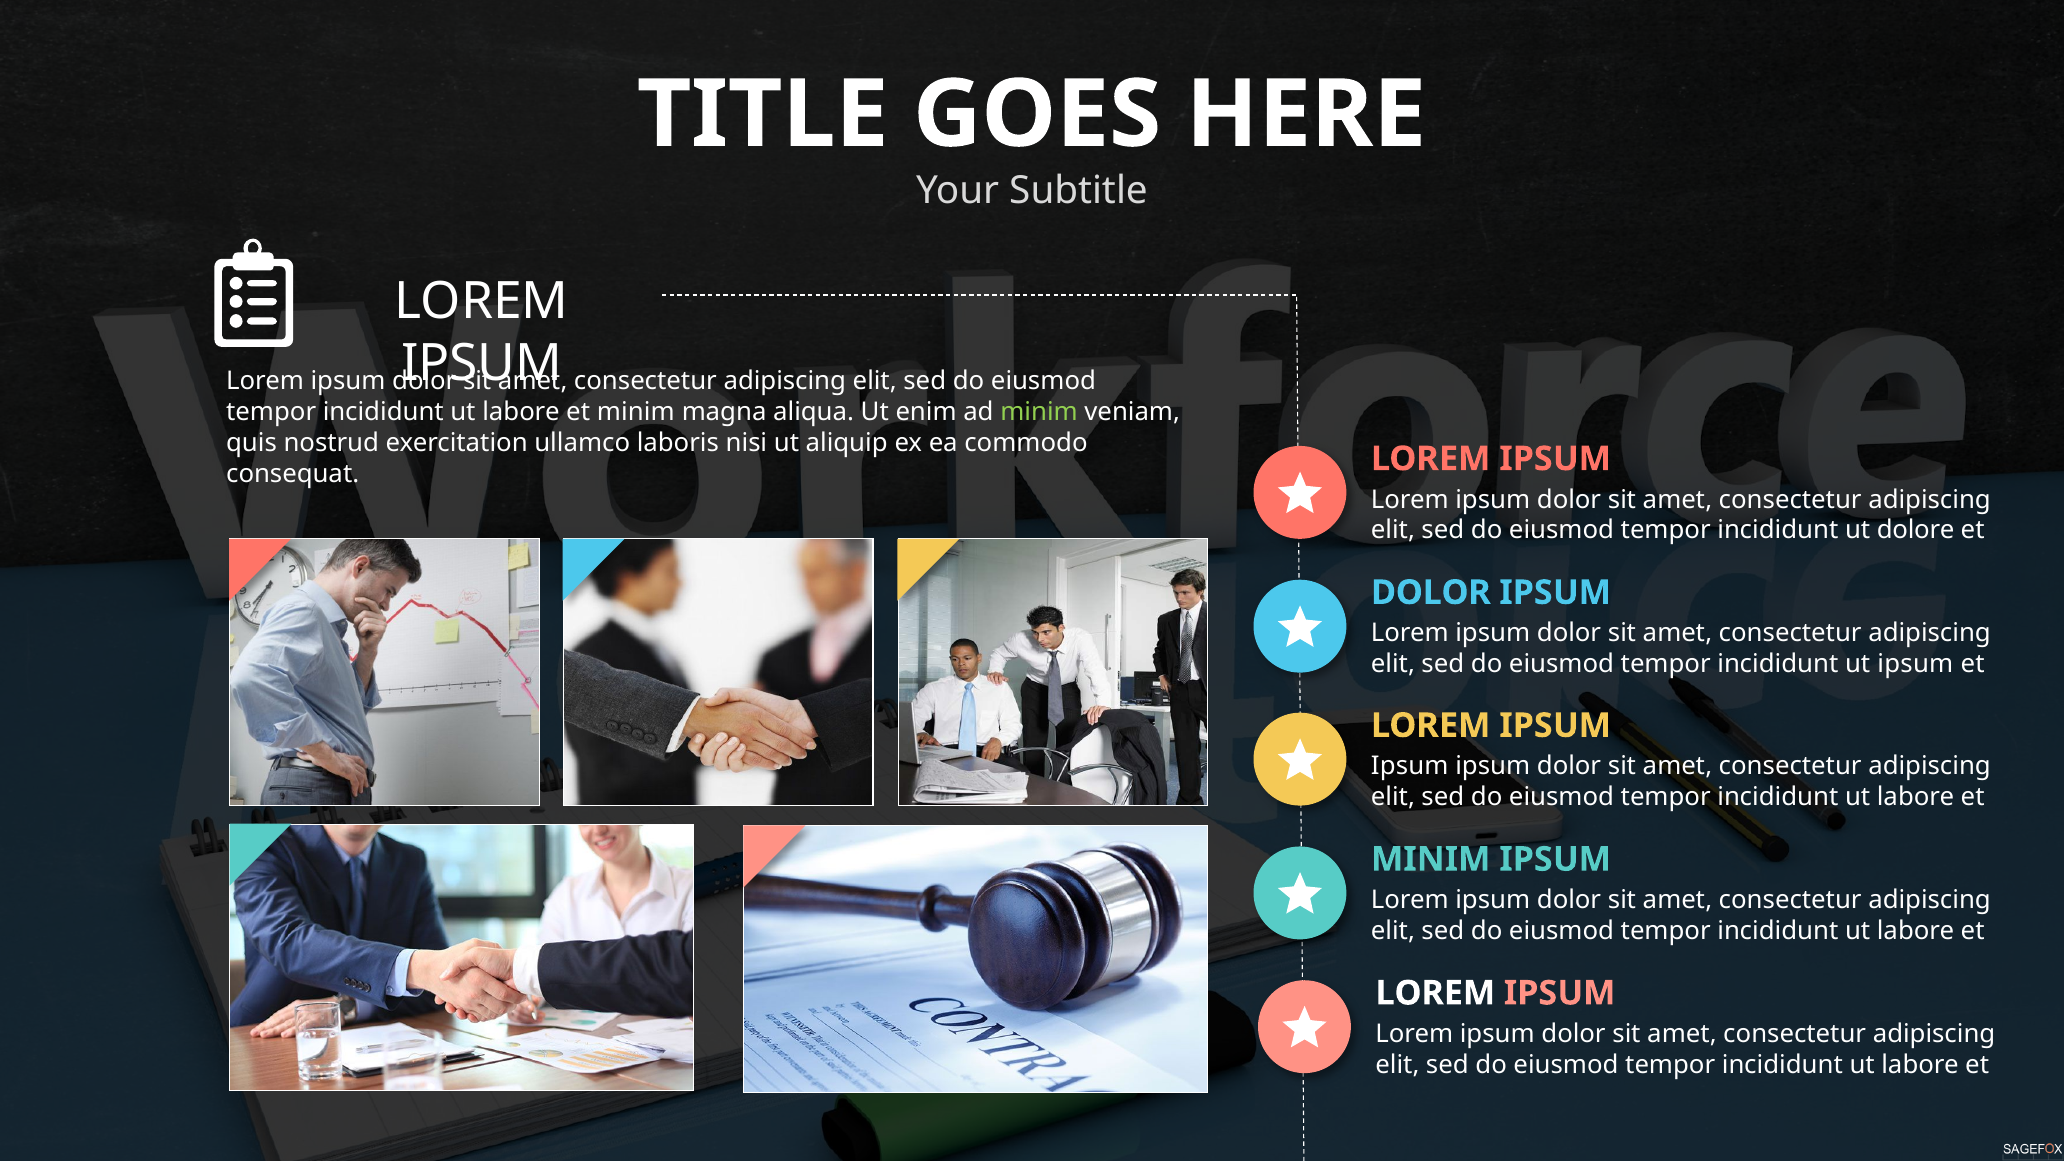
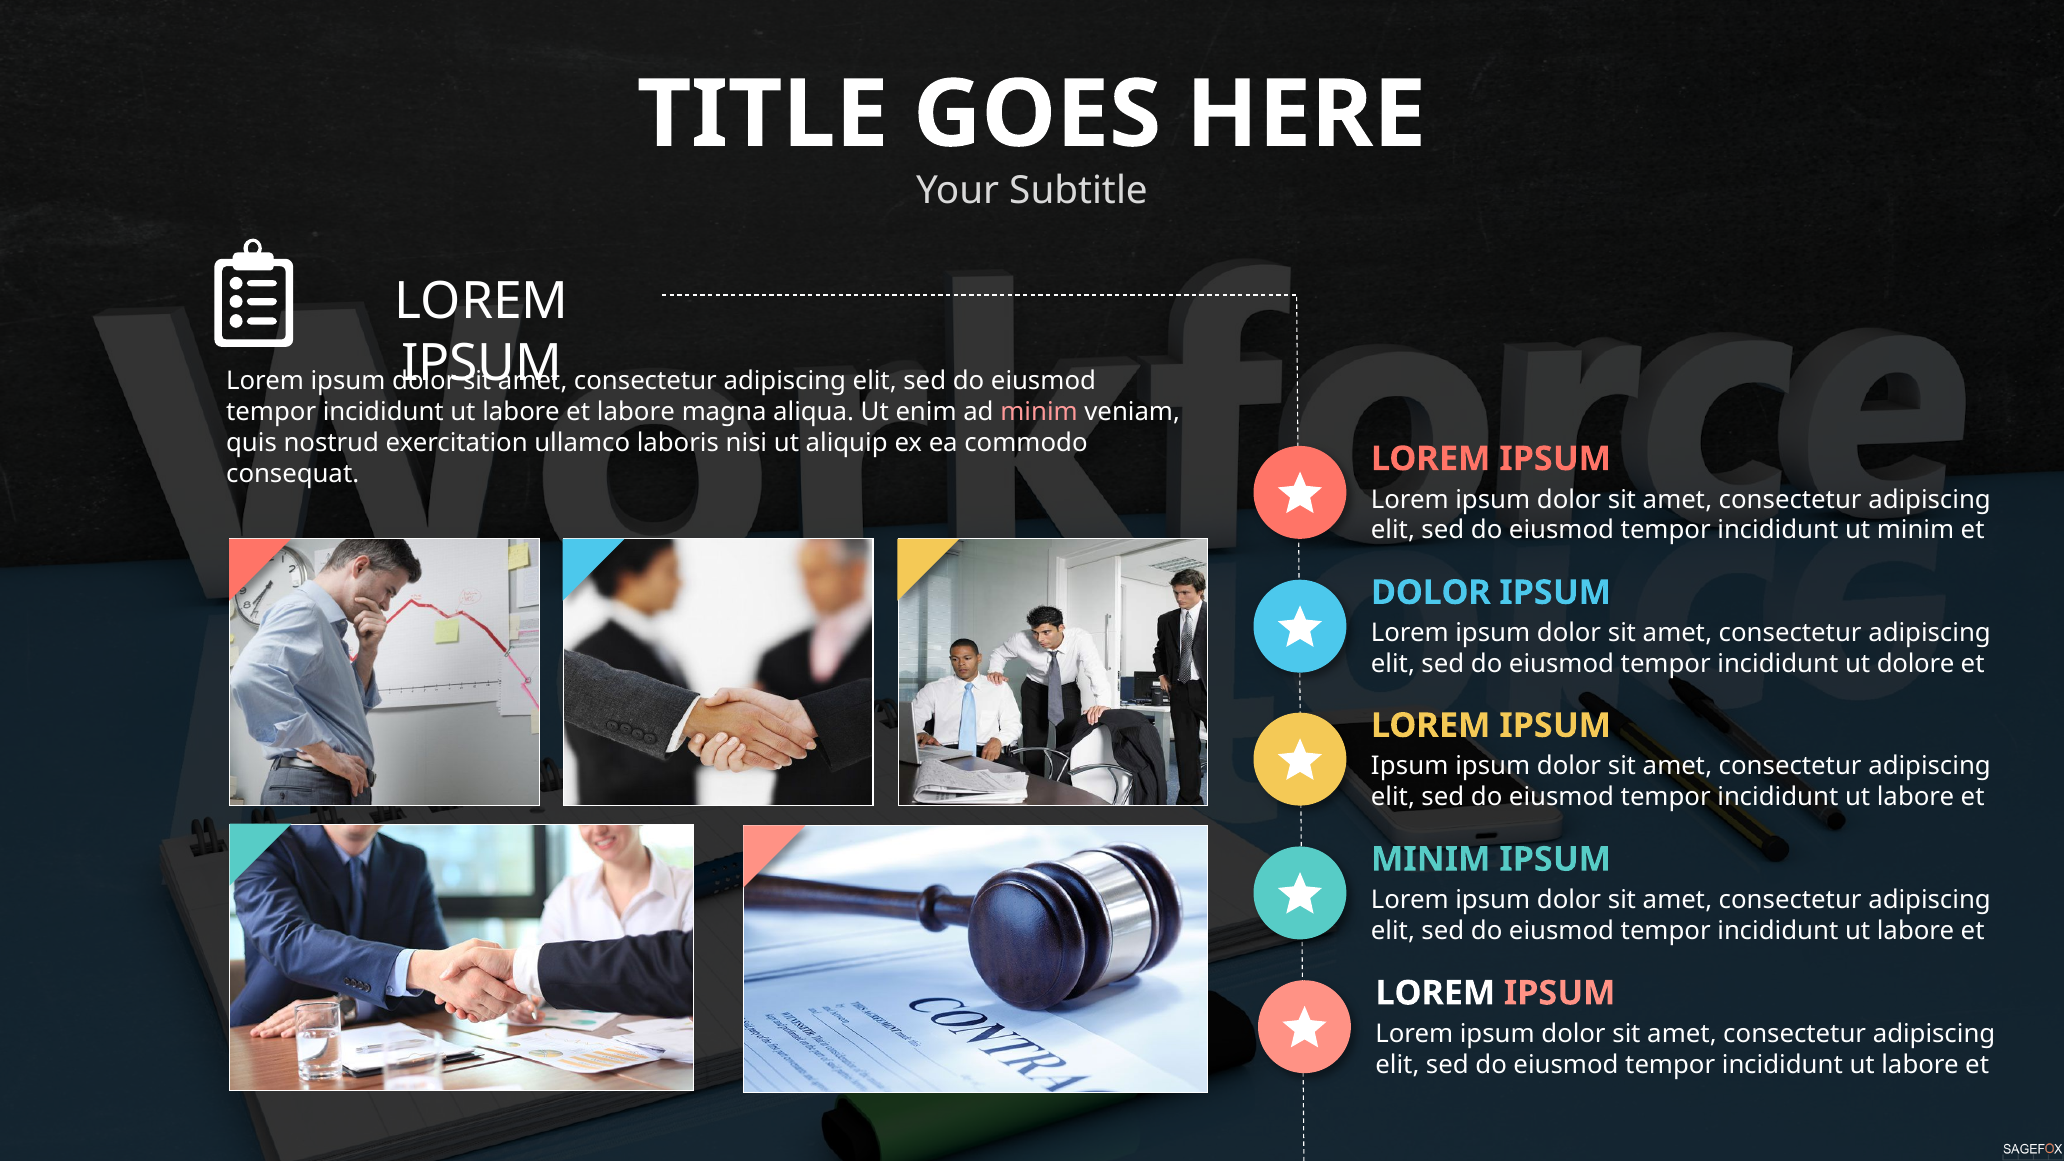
minim: minim -> labore (636, 412)
minim colour: light green -> pink (1039, 412)
ut dolore: dolore -> minim (1916, 530)
ut ipsum: ipsum -> dolore (1916, 664)
